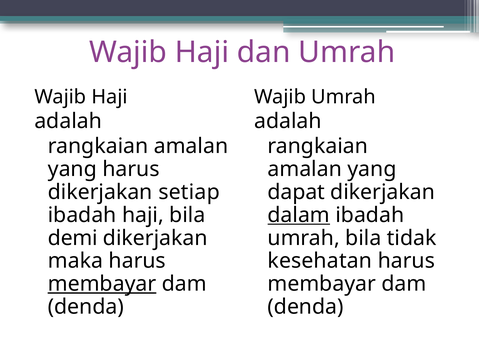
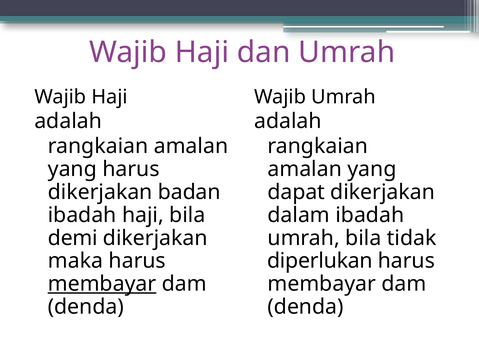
setiap: setiap -> badan (189, 192)
dalam underline: present -> none (299, 215)
kesehatan: kesehatan -> diperlukan (320, 261)
